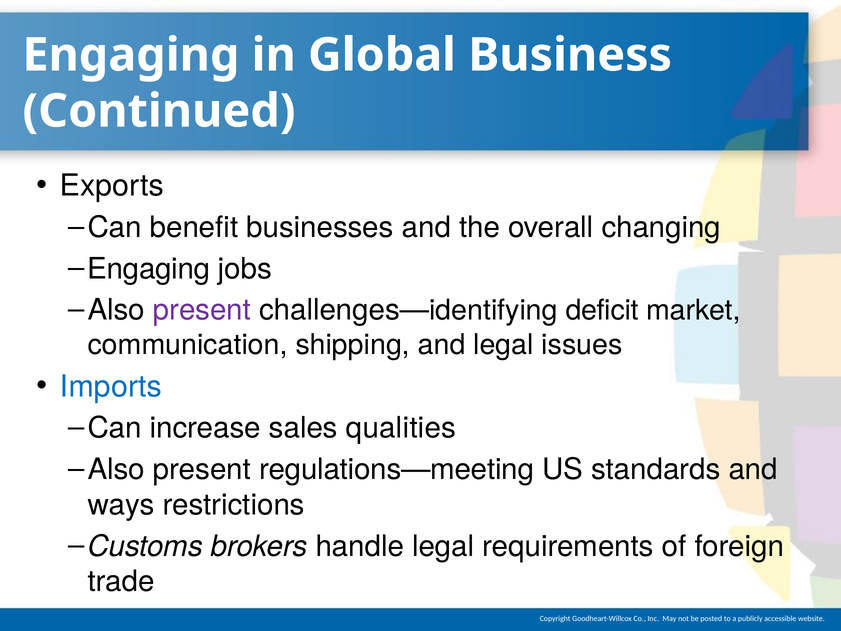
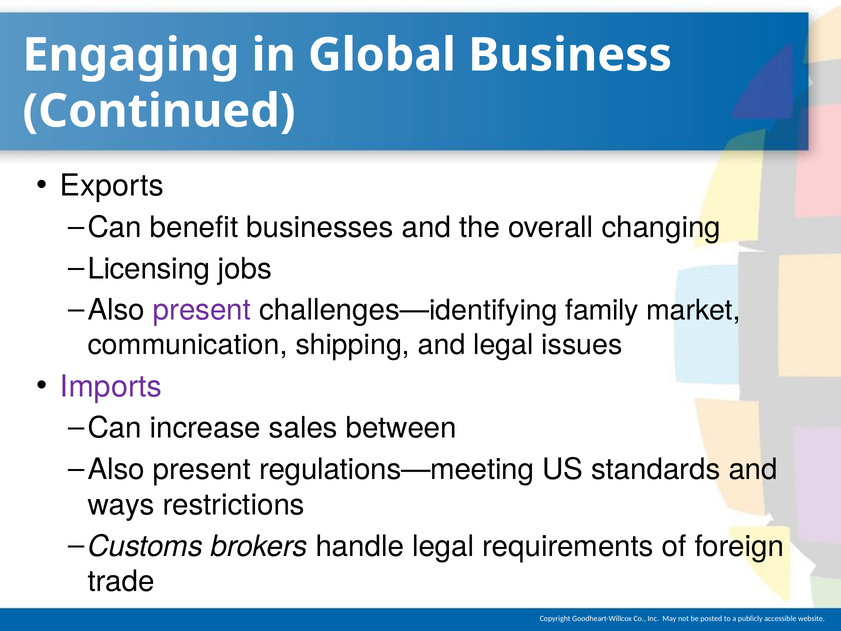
Engaging: Engaging -> Licensing (149, 269)
deficit: deficit -> family (602, 310)
Imports colour: blue -> purple (111, 386)
qualities: qualities -> between (401, 428)
